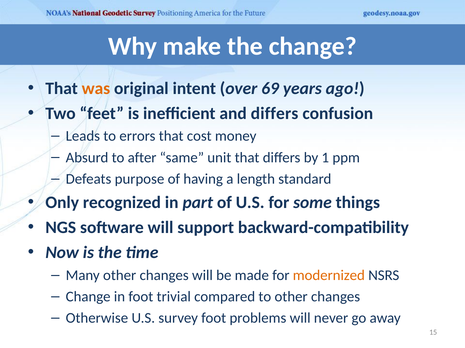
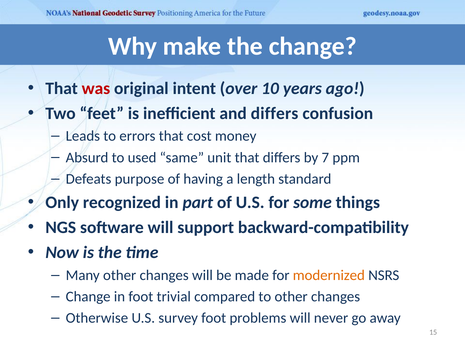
was colour: orange -> red (96, 88)
69: 69 -> 10 (270, 88)
after: after -> used (142, 158)
1: 1 -> 7 (325, 158)
